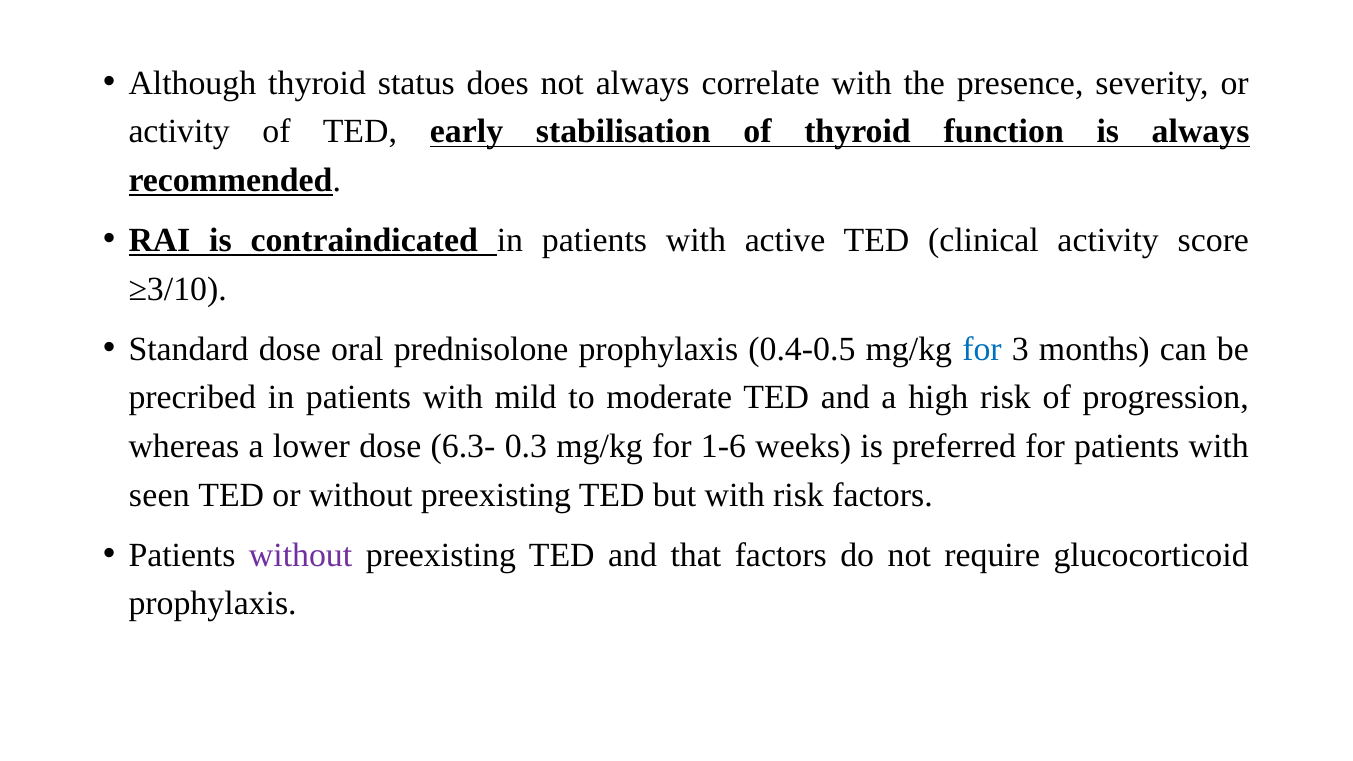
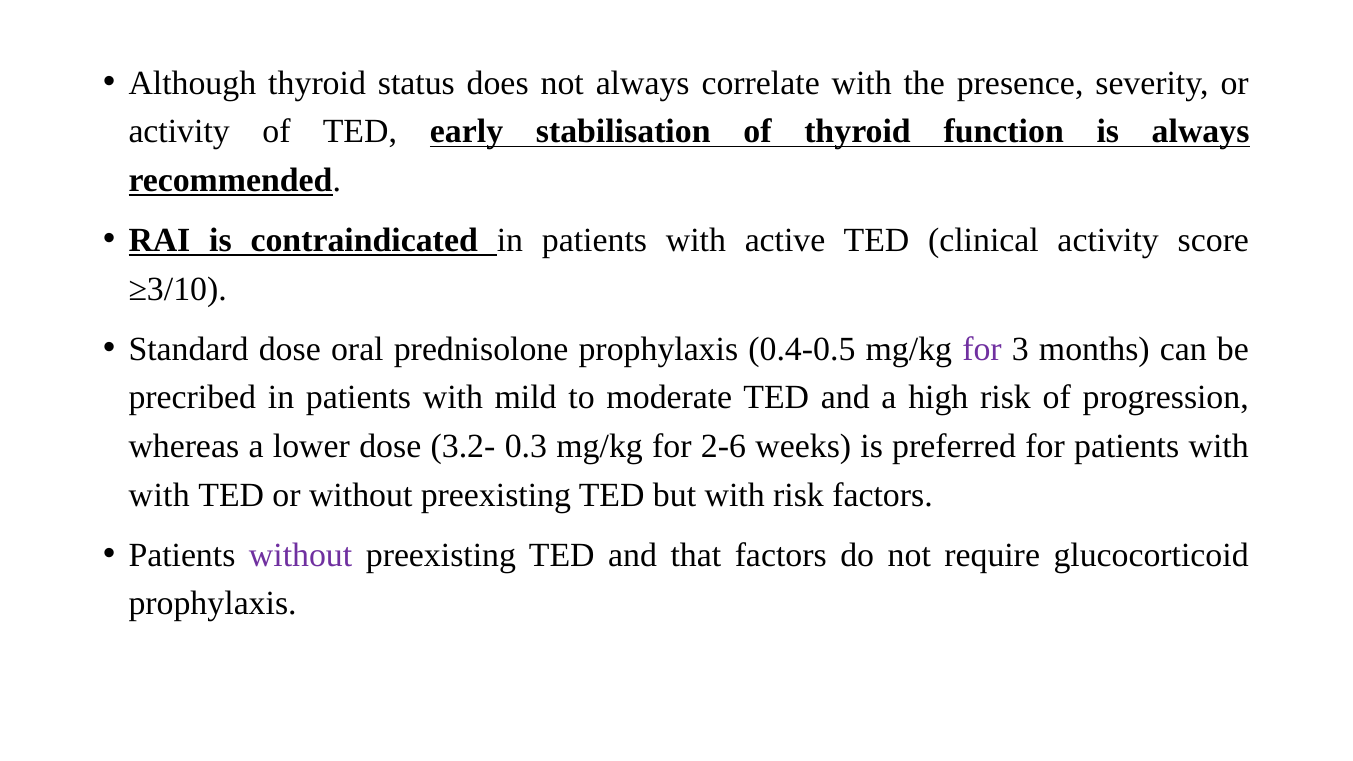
for colour: blue -> purple (982, 349)
6.3-: 6.3- -> 3.2- (463, 446)
1-6: 1-6 -> 2-6 (724, 446)
seen: seen -> with (159, 495)
